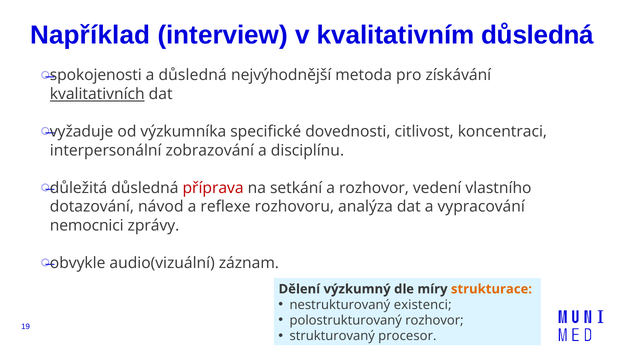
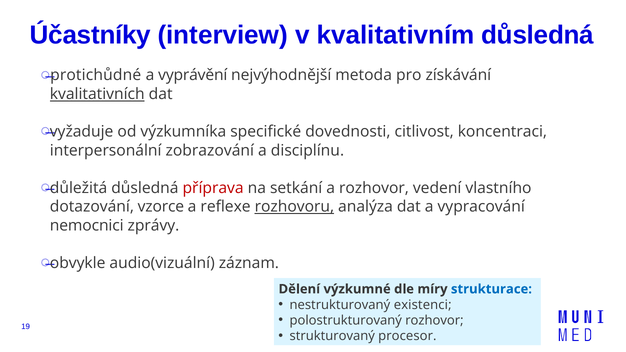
Například: Například -> Účastníky (90, 35)
spokojenosti: spokojenosti -> protichůdné (96, 75)
a důsledná: důsledná -> vyprávění (193, 75)
návod: návod -> vzorce (161, 207)
rozhovoru underline: none -> present (294, 207)
výzkumný: výzkumný -> výzkumné (357, 289)
strukturace colour: orange -> blue (491, 289)
